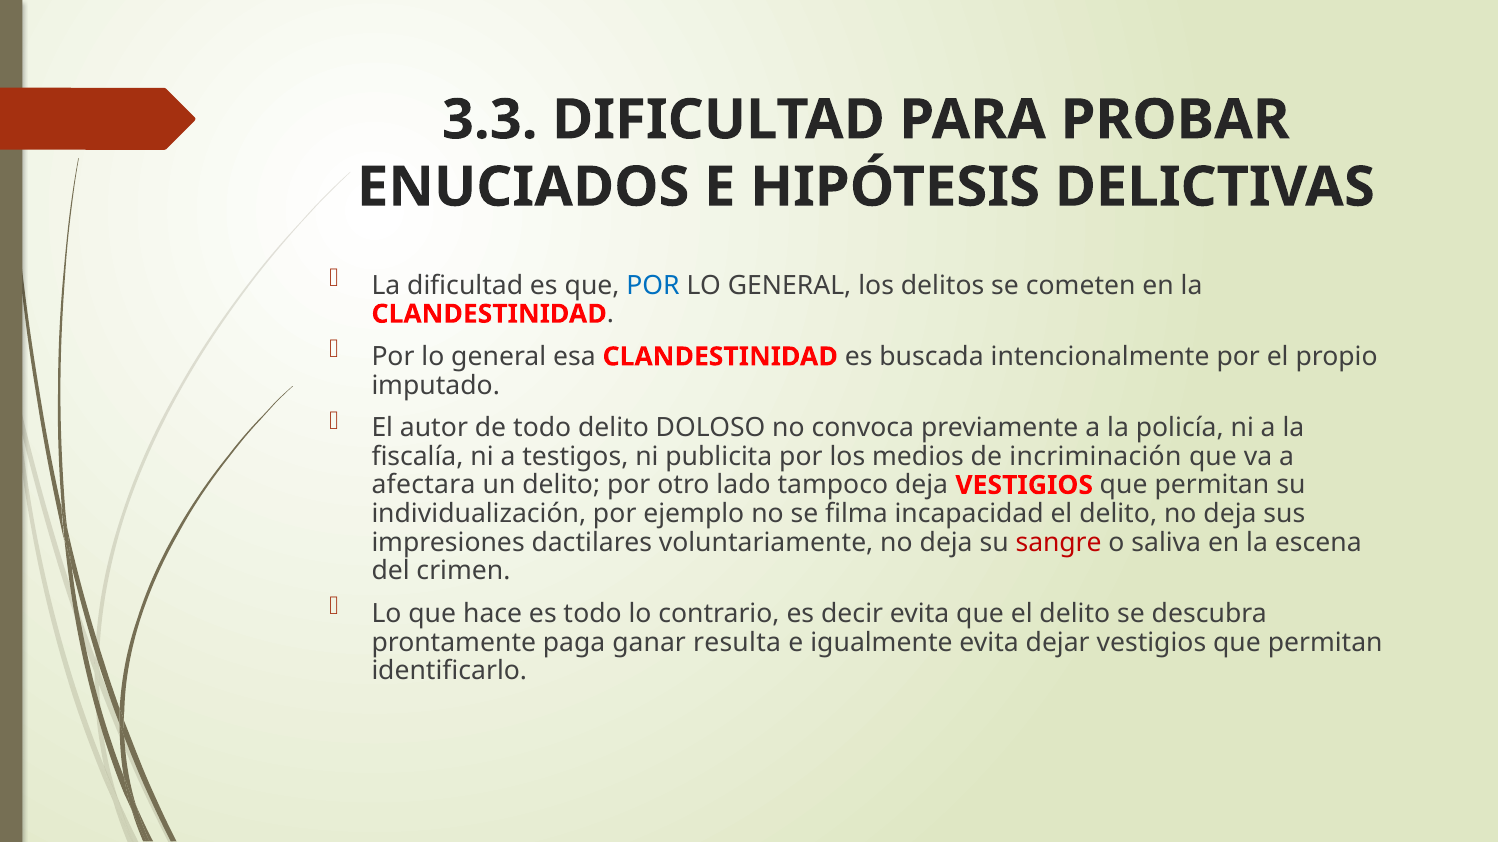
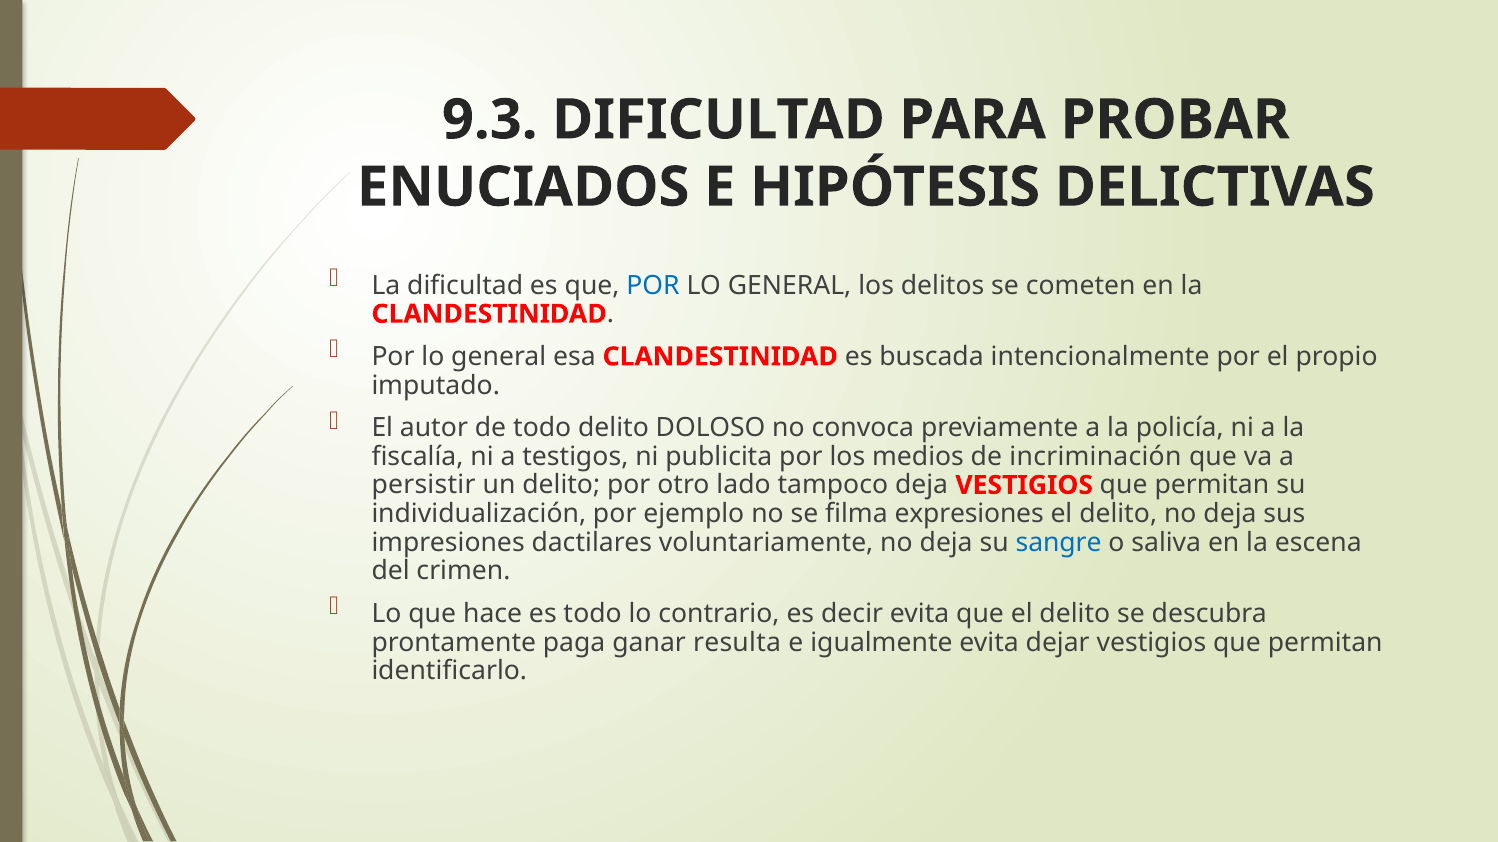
3.3: 3.3 -> 9.3 (490, 120)
afectara: afectara -> persistir (423, 486)
incapacidad: incapacidad -> expresiones (969, 514)
sangre colour: red -> blue (1059, 543)
